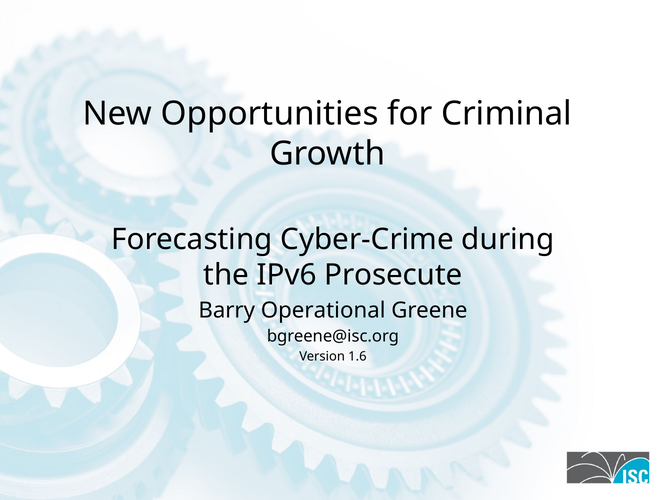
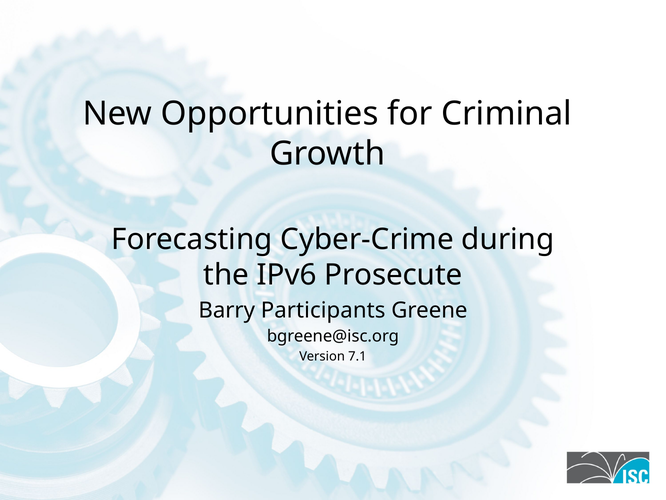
Operational: Operational -> Participants (323, 310)
1.6: 1.6 -> 7.1 (357, 356)
